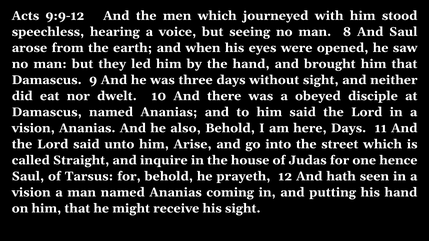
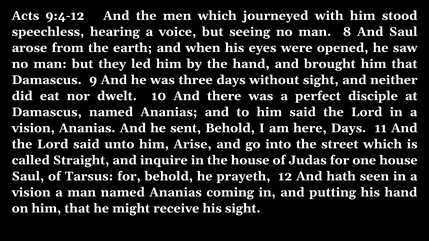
9:9-12: 9:9-12 -> 9:4-12 (65, 16)
obeyed: obeyed -> perfect (318, 96)
also: also -> sent (186, 128)
one hence: hence -> house (398, 160)
